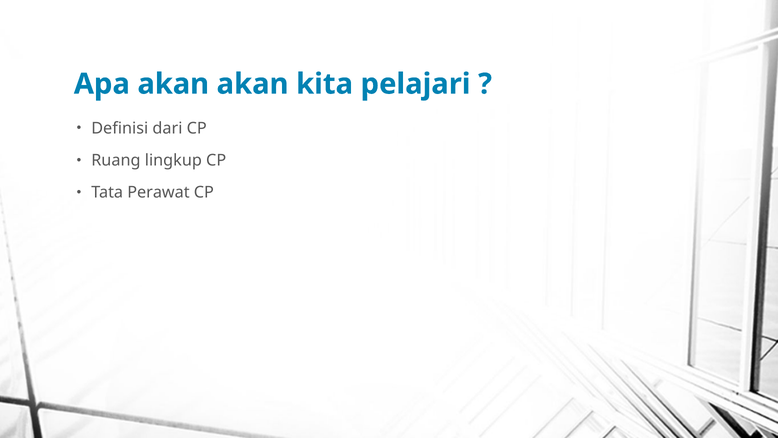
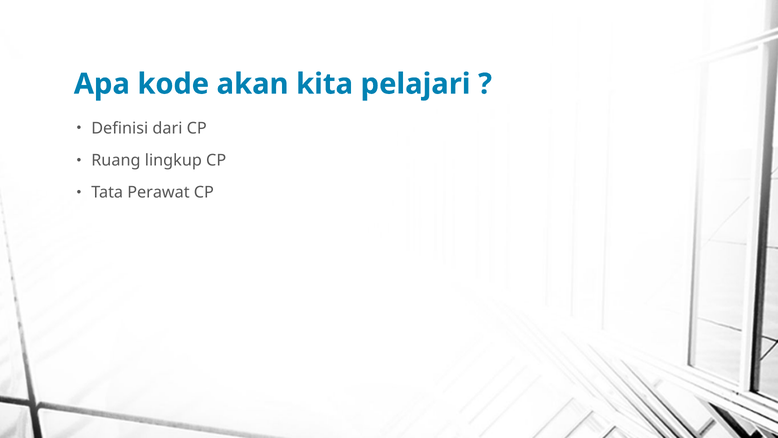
Apa akan: akan -> kode (173, 84)
